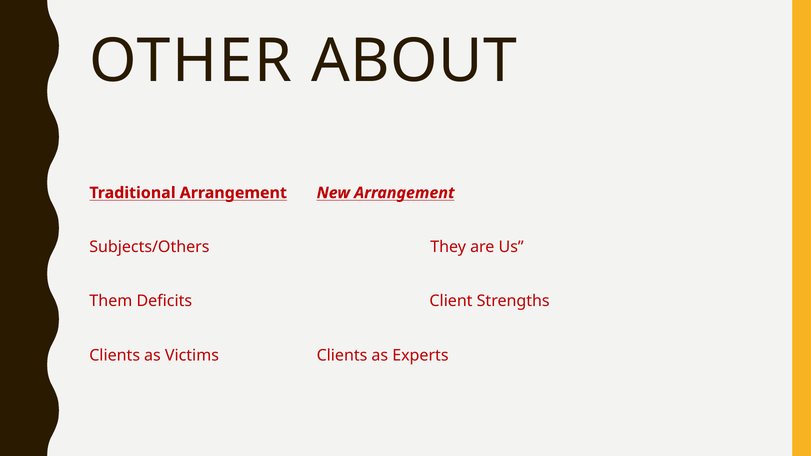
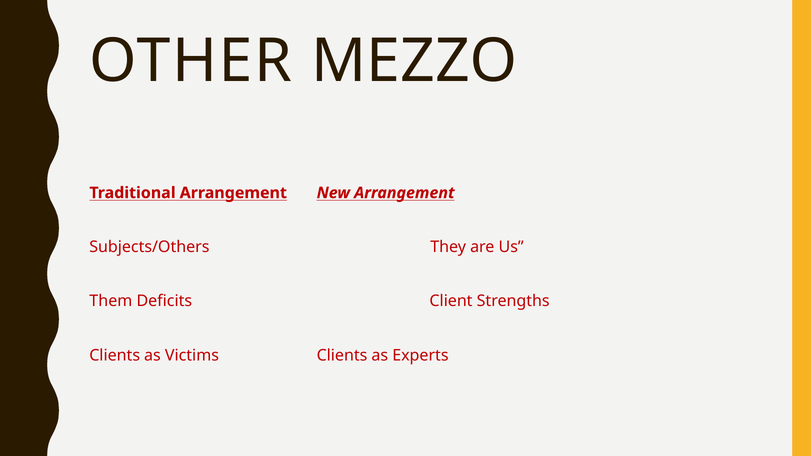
ABOUT: ABOUT -> MEZZO (414, 61)
